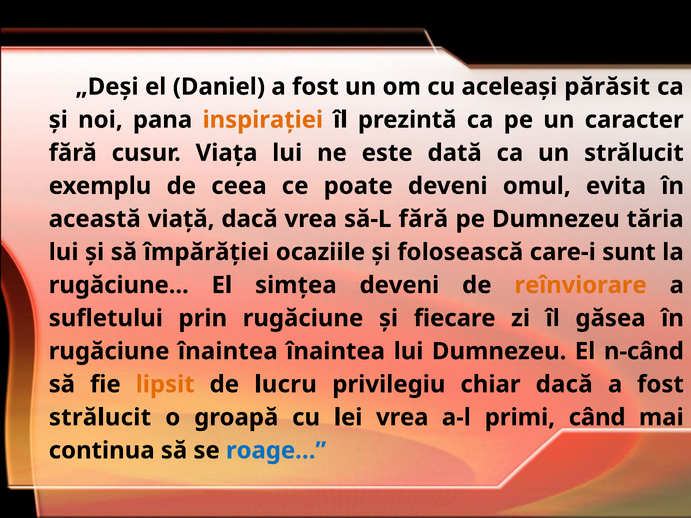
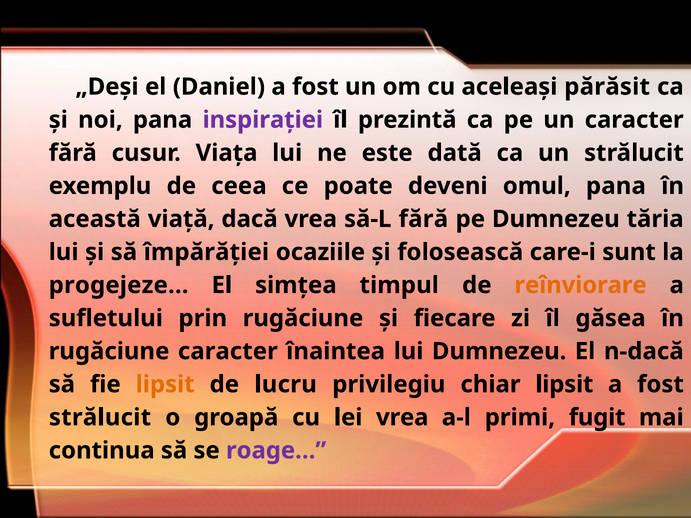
inspiraţiei colour: orange -> purple (263, 120)
omul evita: evita -> pana (616, 186)
rugăciune: rugăciune -> progejeze (119, 285)
simţea deveni: deveni -> timpul (399, 285)
rugăciune înaintea: înaintea -> caracter (228, 351)
n-când: n-când -> n-dacă (644, 351)
chiar dacă: dacă -> lipsit (564, 385)
când: când -> fugit (597, 418)
roage… colour: blue -> purple (276, 451)
